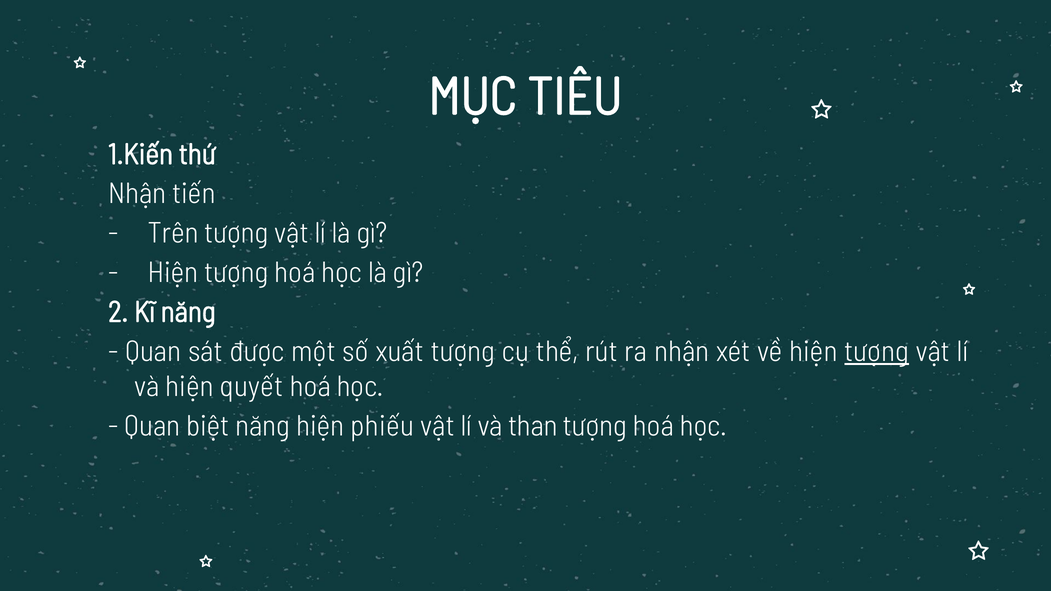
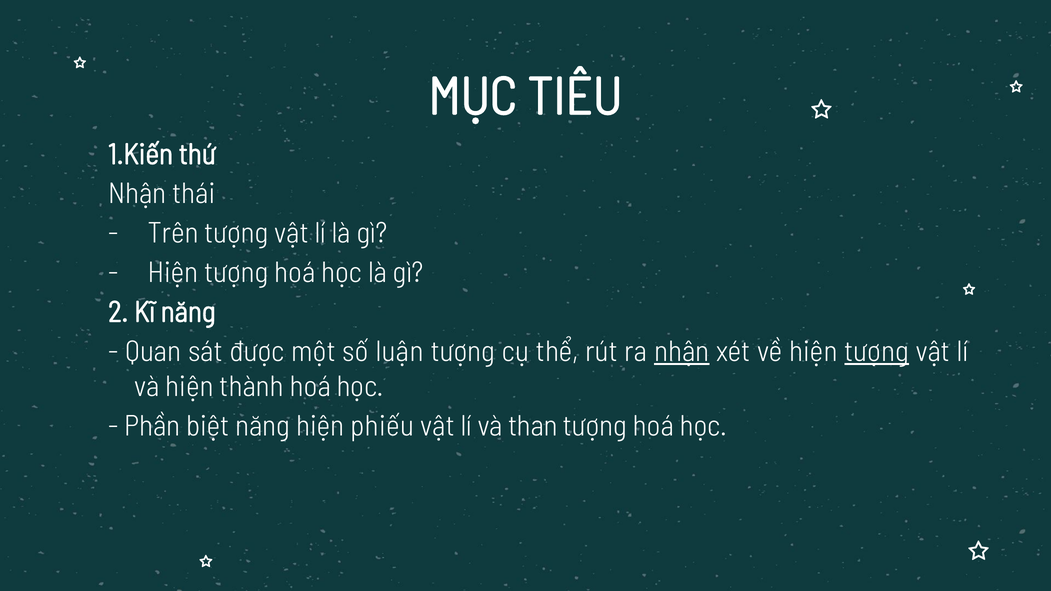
tiến: tiến -> thái (194, 194)
xuất: xuất -> luận (400, 352)
nhận underline: none -> present (682, 352)
quyết: quyết -> thành (252, 387)
Quan: Quan -> Phần (152, 426)
